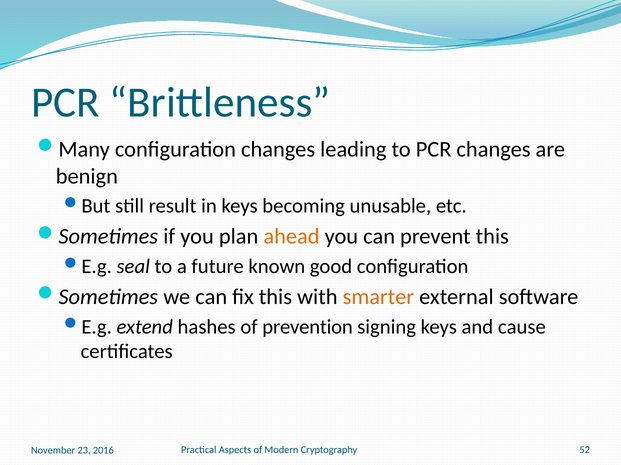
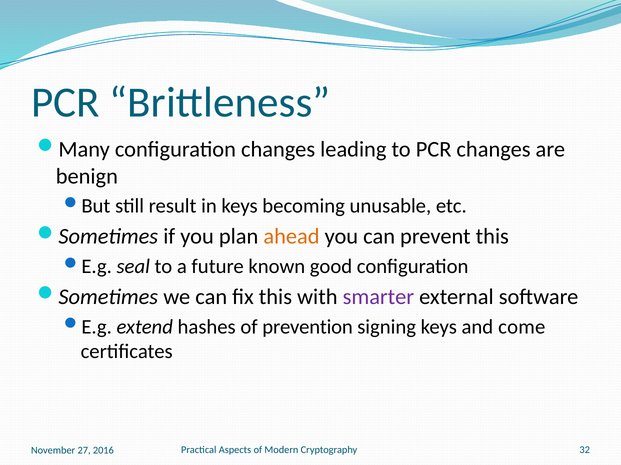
smarter colour: orange -> purple (378, 297)
cause: cause -> come (522, 327)
52: 52 -> 32 (585, 451)
23: 23 -> 27 (84, 451)
